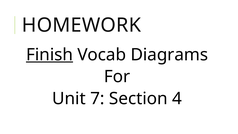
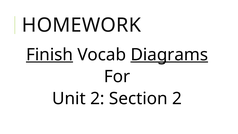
Diagrams underline: none -> present (169, 55)
Unit 7: 7 -> 2 (97, 99)
Section 4: 4 -> 2 (177, 99)
